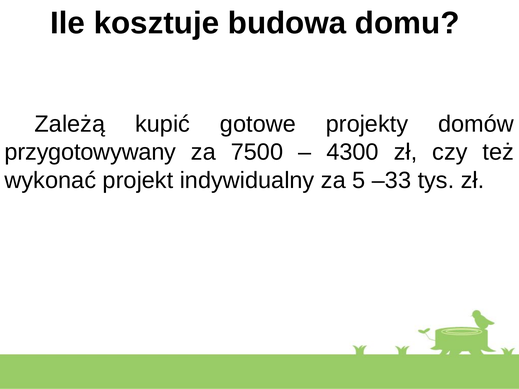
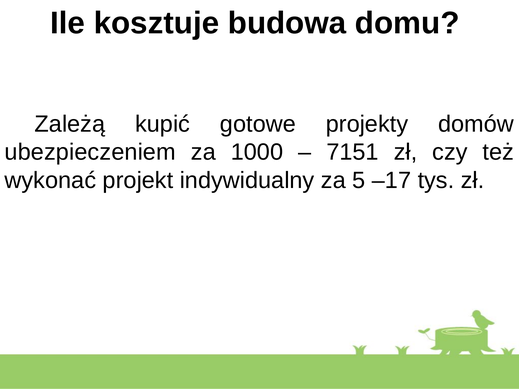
przygotowywany: przygotowywany -> ubezpieczeniem (90, 152)
7500: 7500 -> 1000 (257, 152)
4300: 4300 -> 7151 (353, 152)
–33: –33 -> –17 (392, 181)
